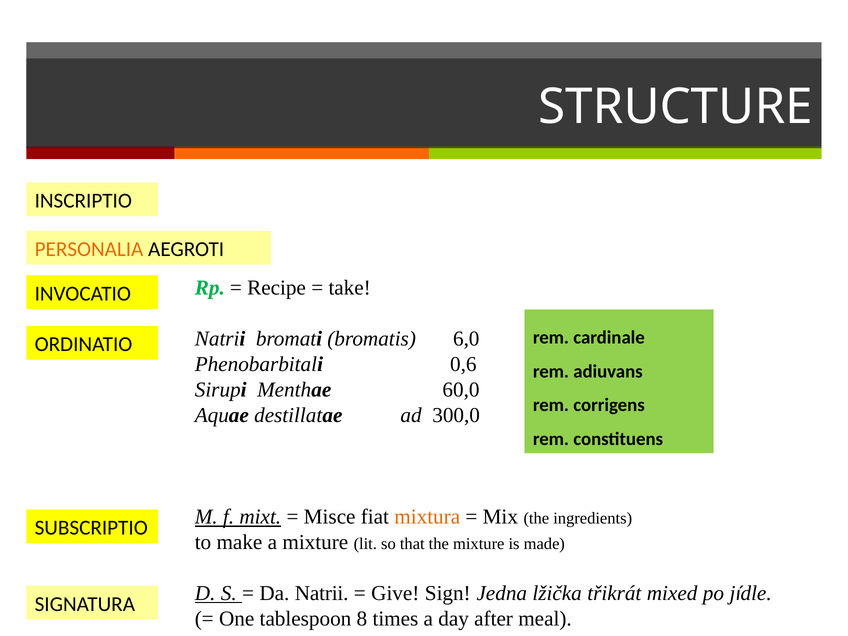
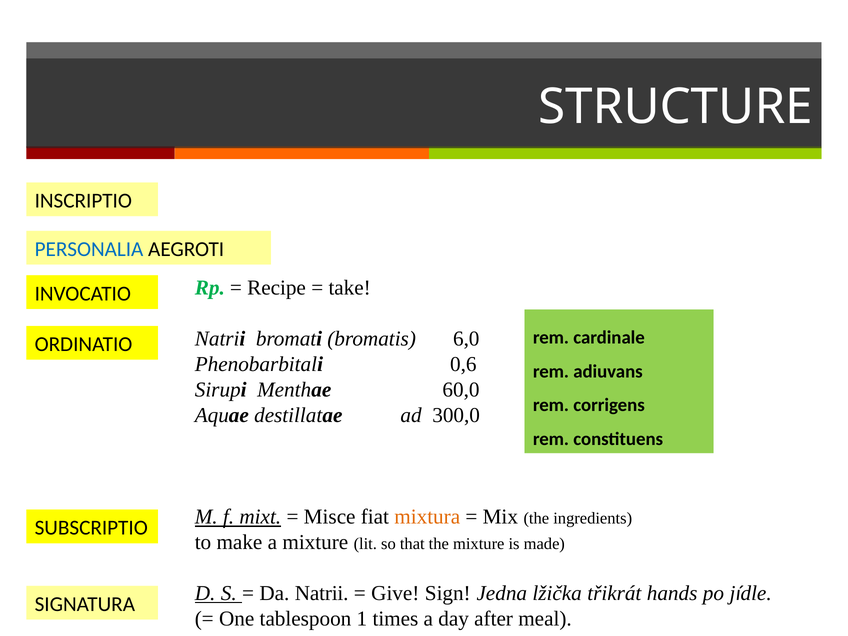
PERSONALIA colour: orange -> blue (89, 249)
mixed: mixed -> hands (672, 593)
8: 8 -> 1 (362, 619)
